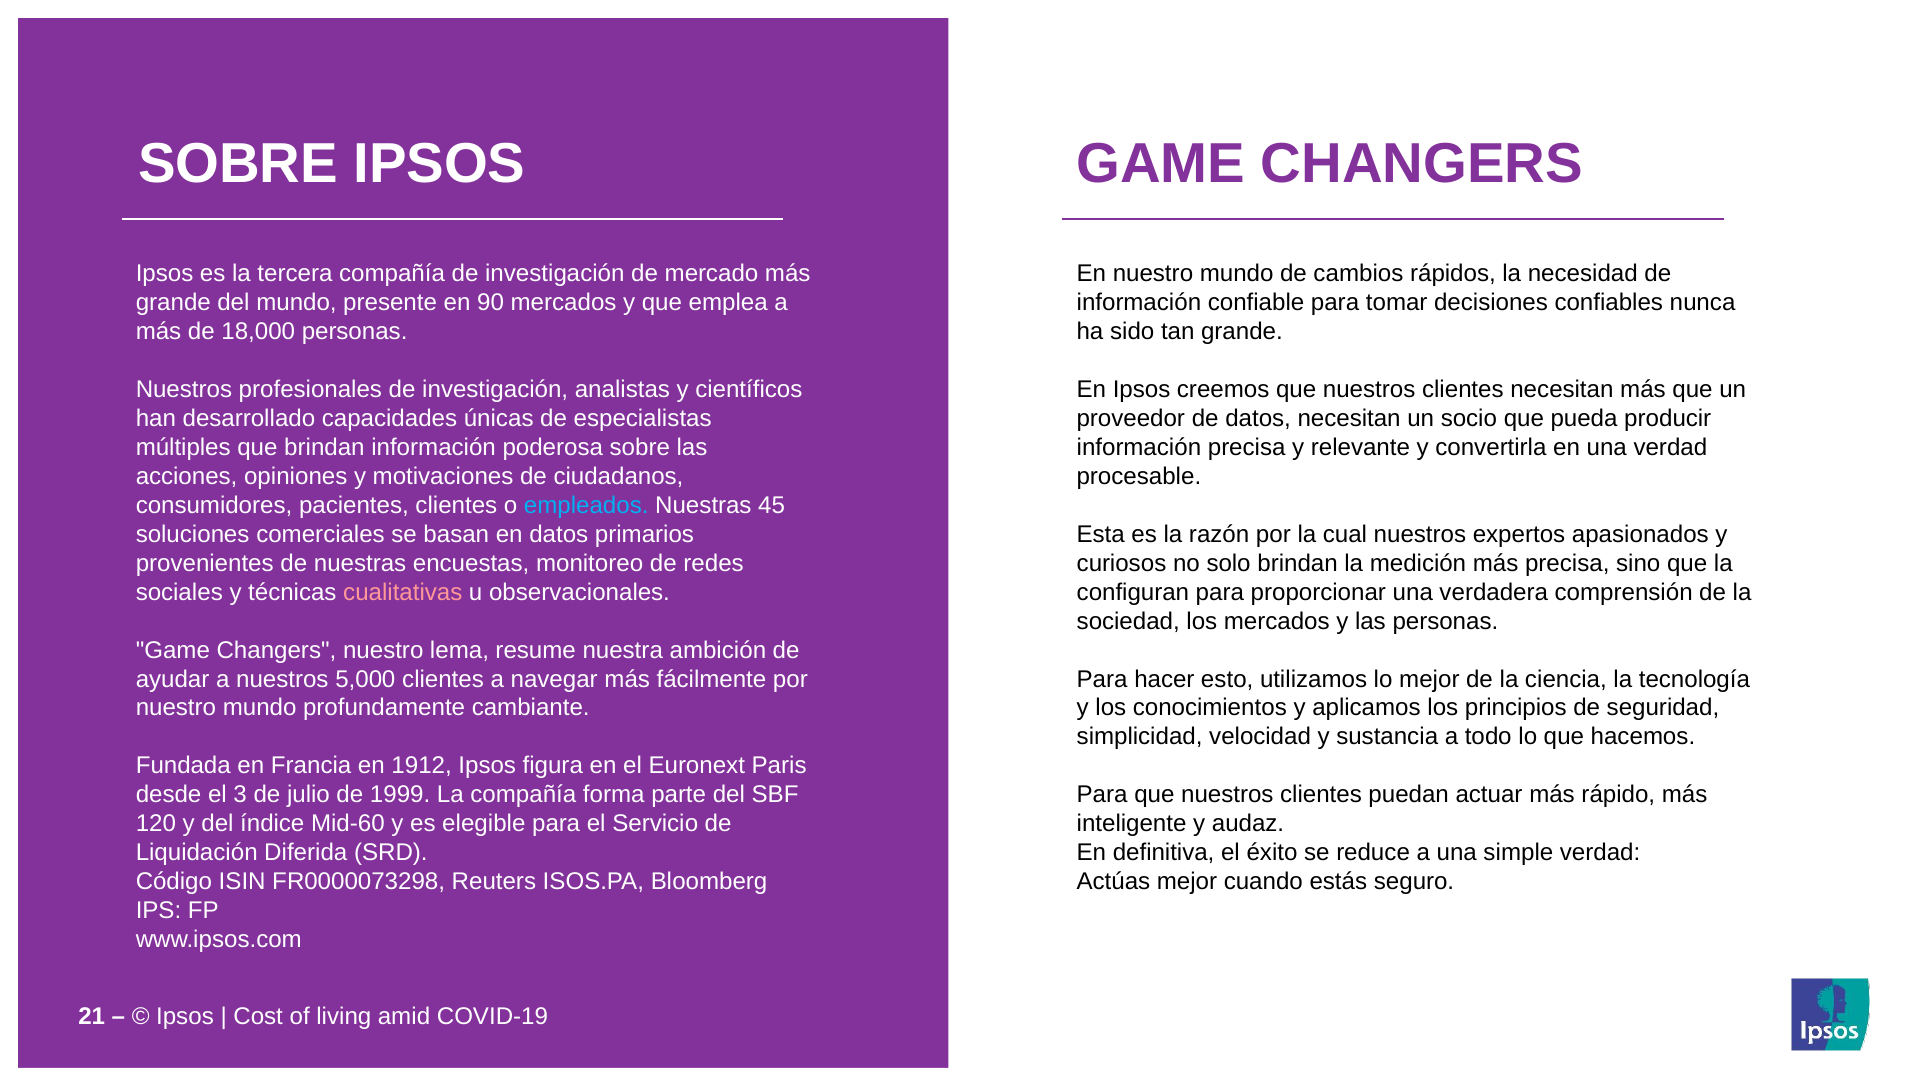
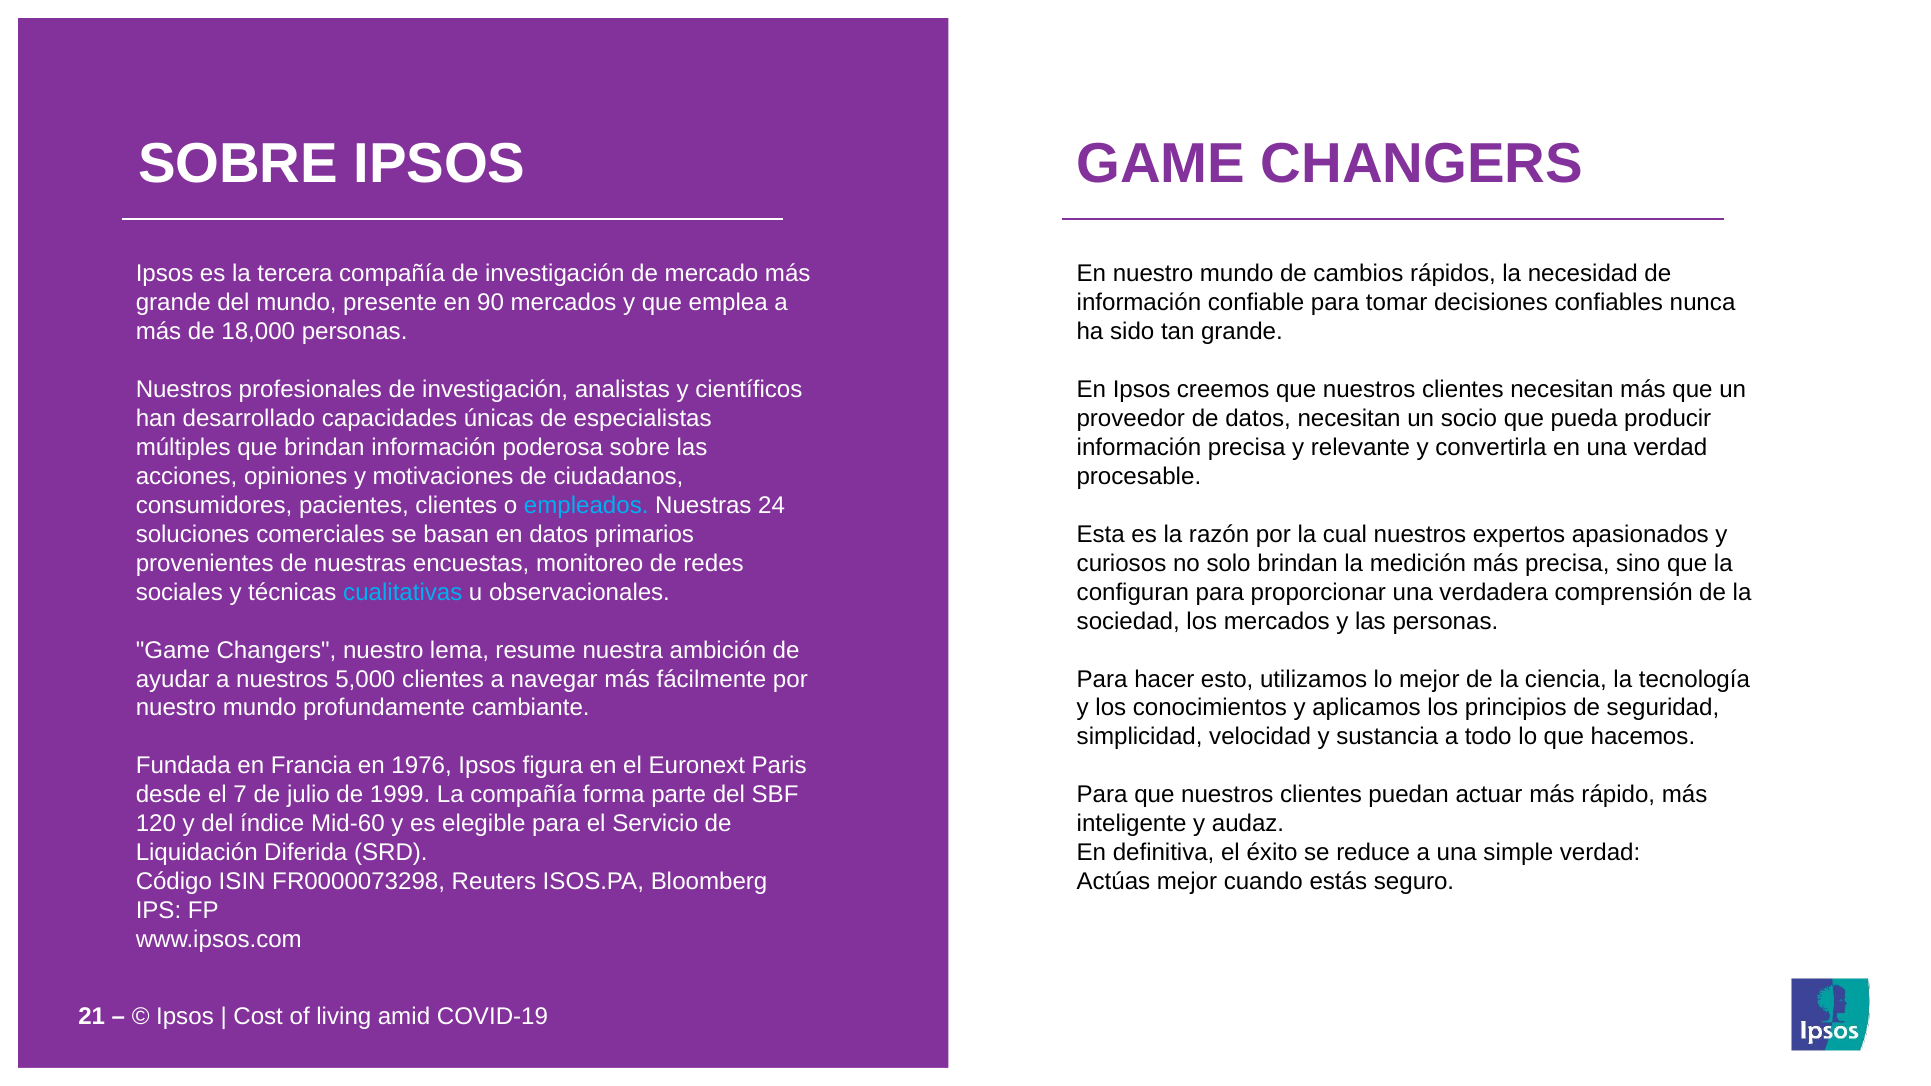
45: 45 -> 24 (772, 505)
cualitativas colour: pink -> light blue (403, 592)
1912: 1912 -> 1976 (422, 766)
3: 3 -> 7 (240, 795)
